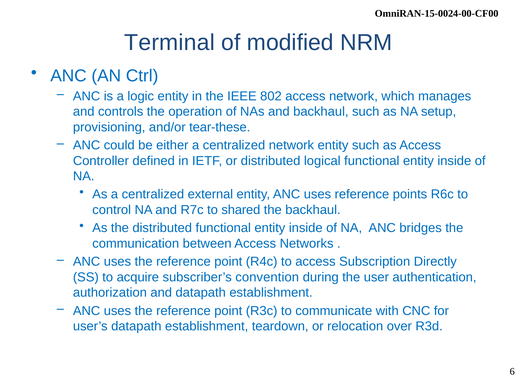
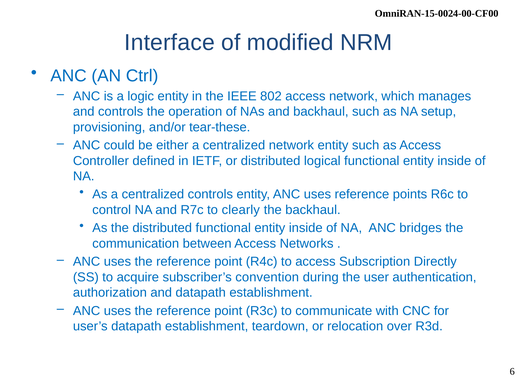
Terminal: Terminal -> Interface (170, 43)
centralized external: external -> controls (210, 194)
shared: shared -> clearly (241, 210)
